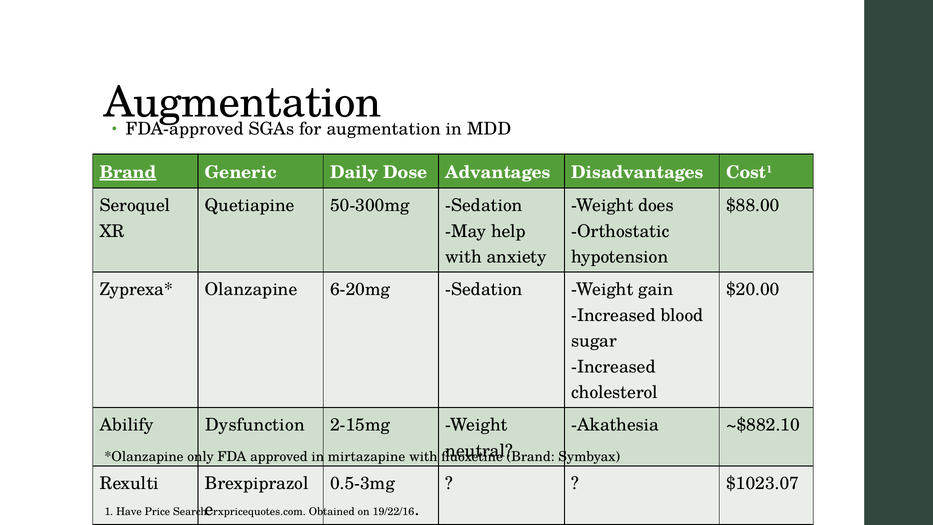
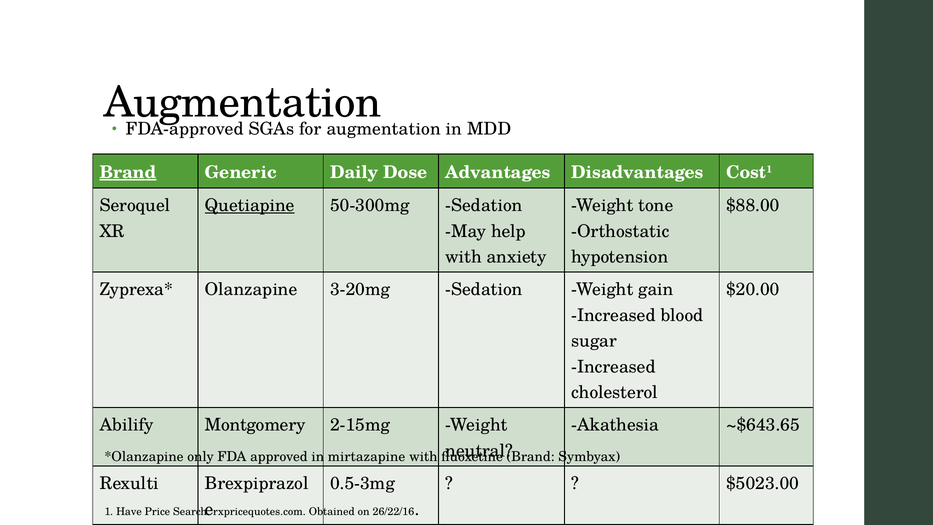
Quetiapine underline: none -> present (250, 206)
does: does -> tone (656, 206)
6-20mg: 6-20mg -> 3-20mg (360, 290)
Dysfunction: Dysfunction -> Montgomery (255, 425)
~$882.10: ~$882.10 -> ~$643.65 (763, 425)
$1023.07: $1023.07 -> $5023.00 (763, 483)
19/22/16: 19/22/16 -> 26/22/16 (393, 511)
